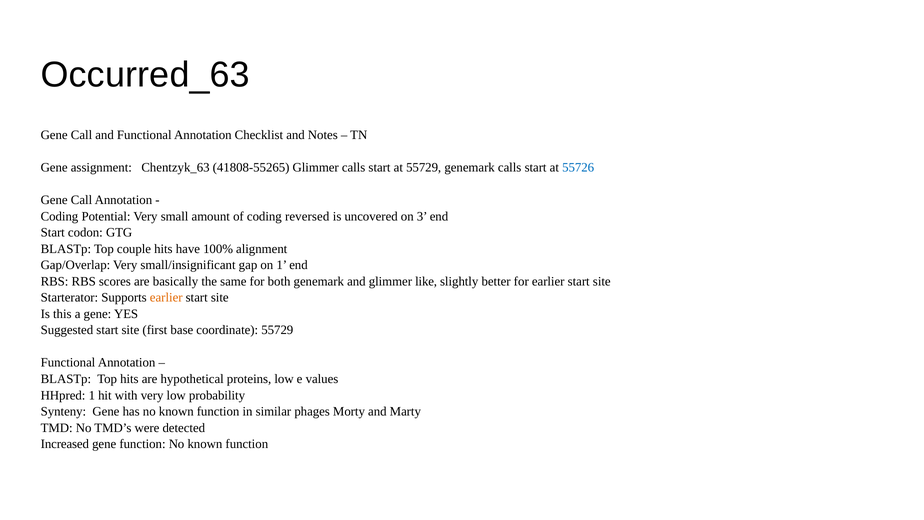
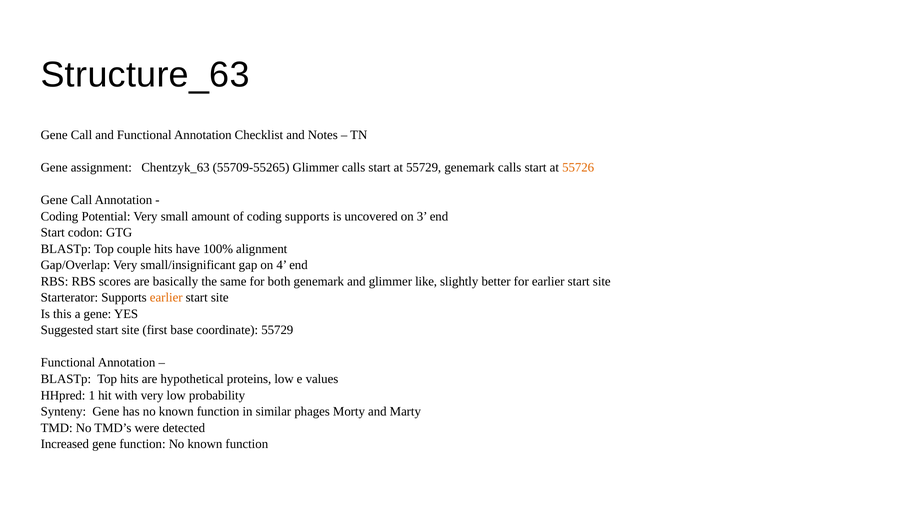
Occurred_63: Occurred_63 -> Structure_63 (145, 75)
41808-55265: 41808-55265 -> 55709-55265 (251, 167)
55726 colour: blue -> orange (578, 167)
coding reversed: reversed -> supports (307, 216)
on 1: 1 -> 4 (282, 265)
